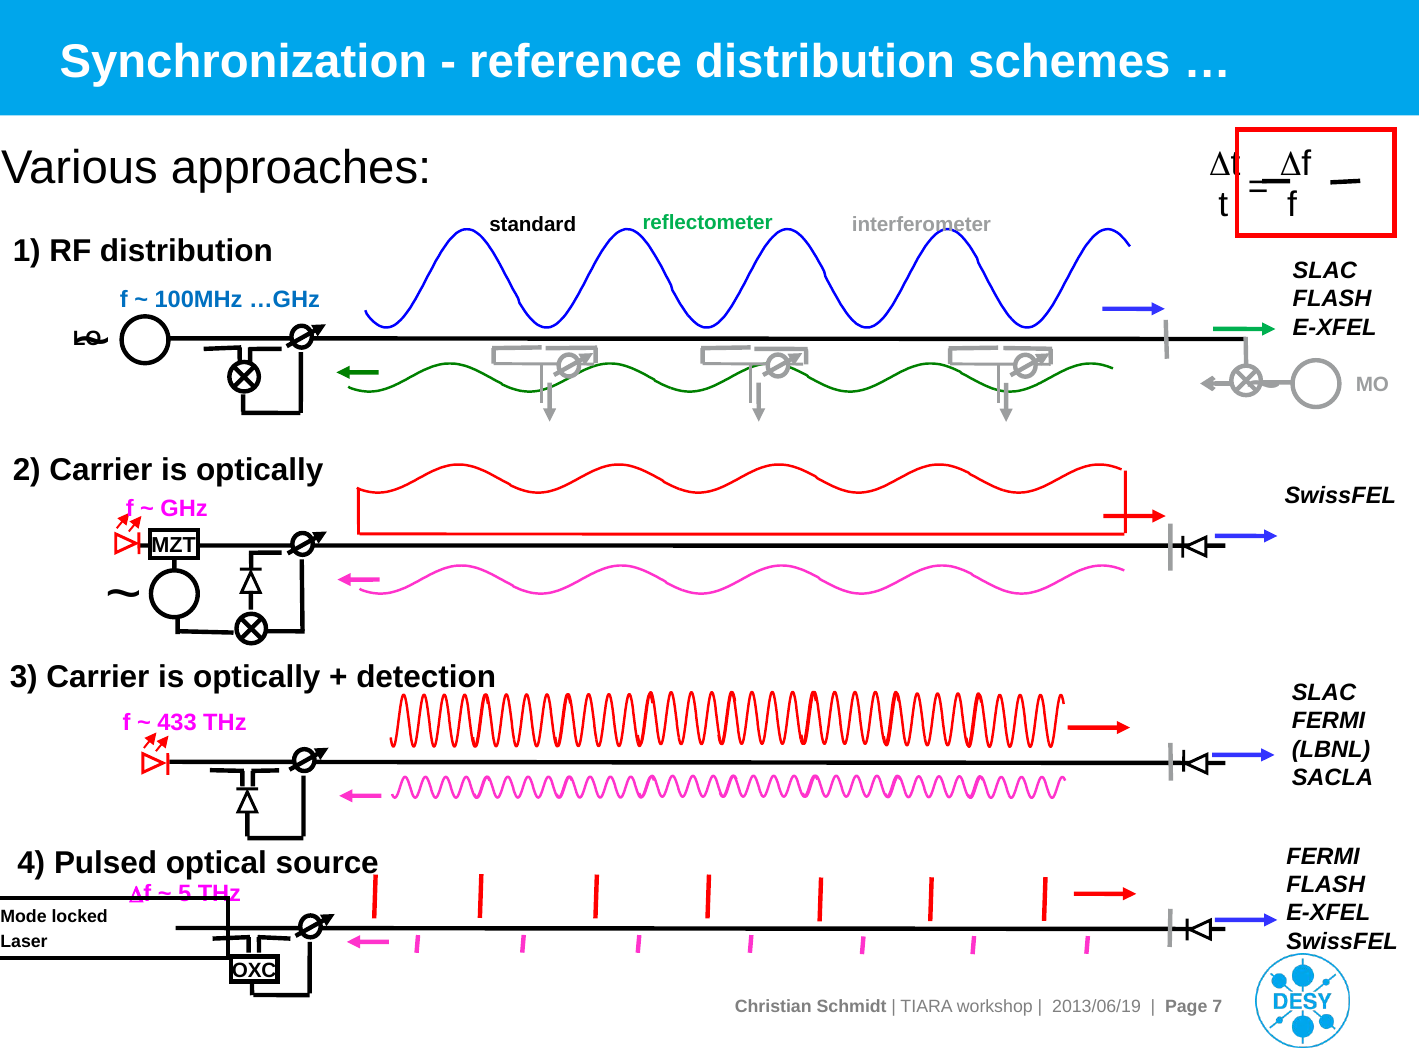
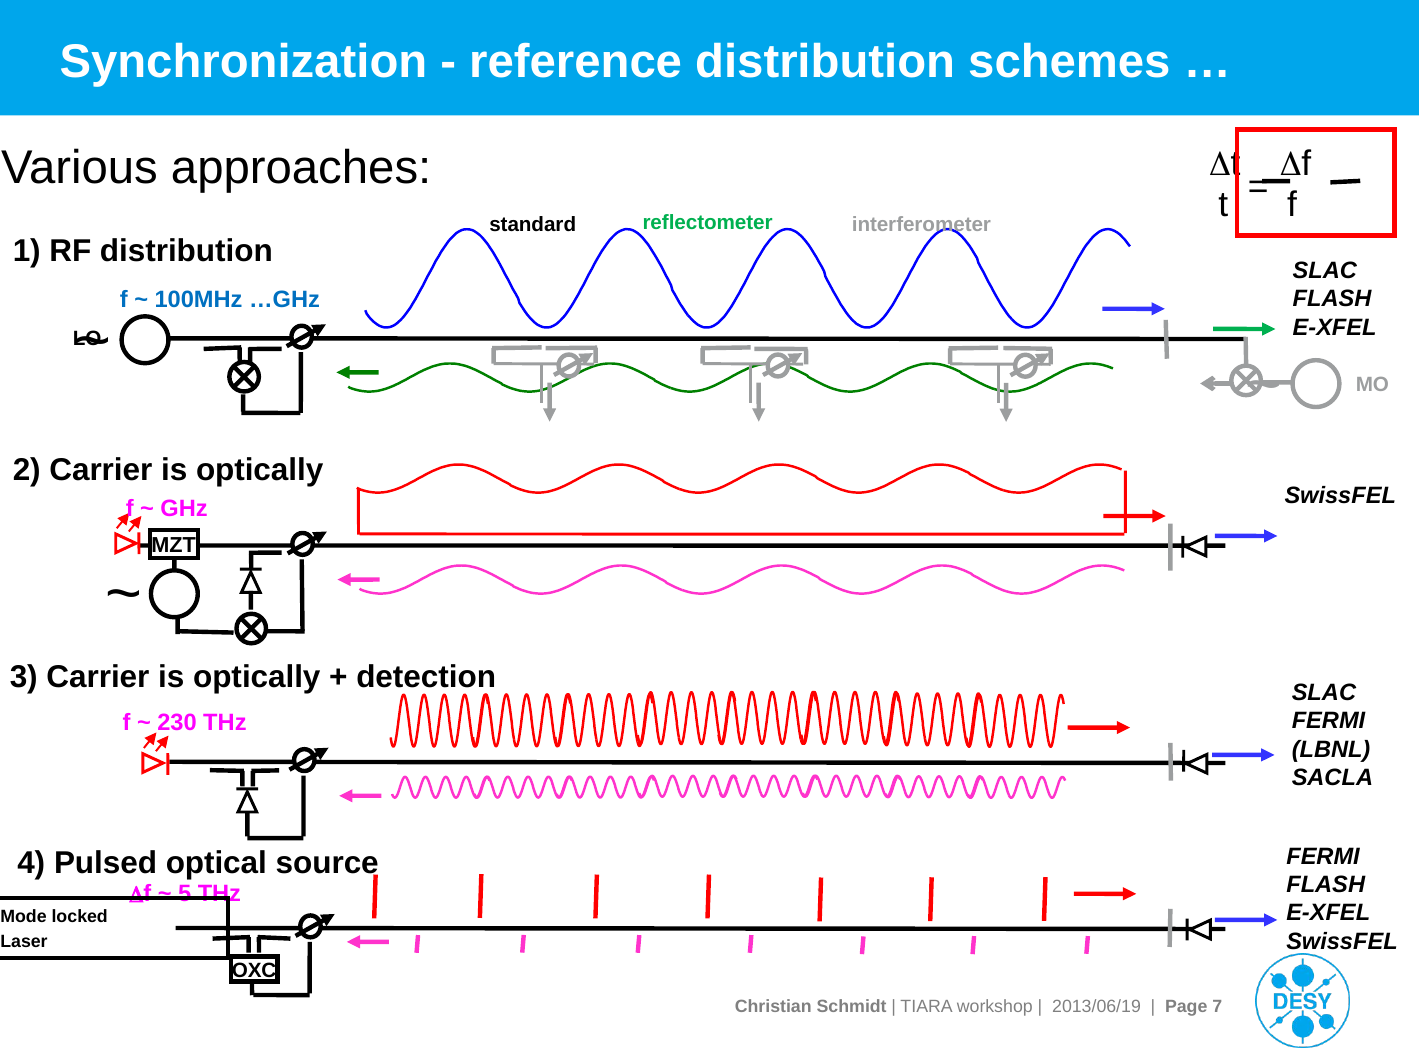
433: 433 -> 230 (177, 723)
